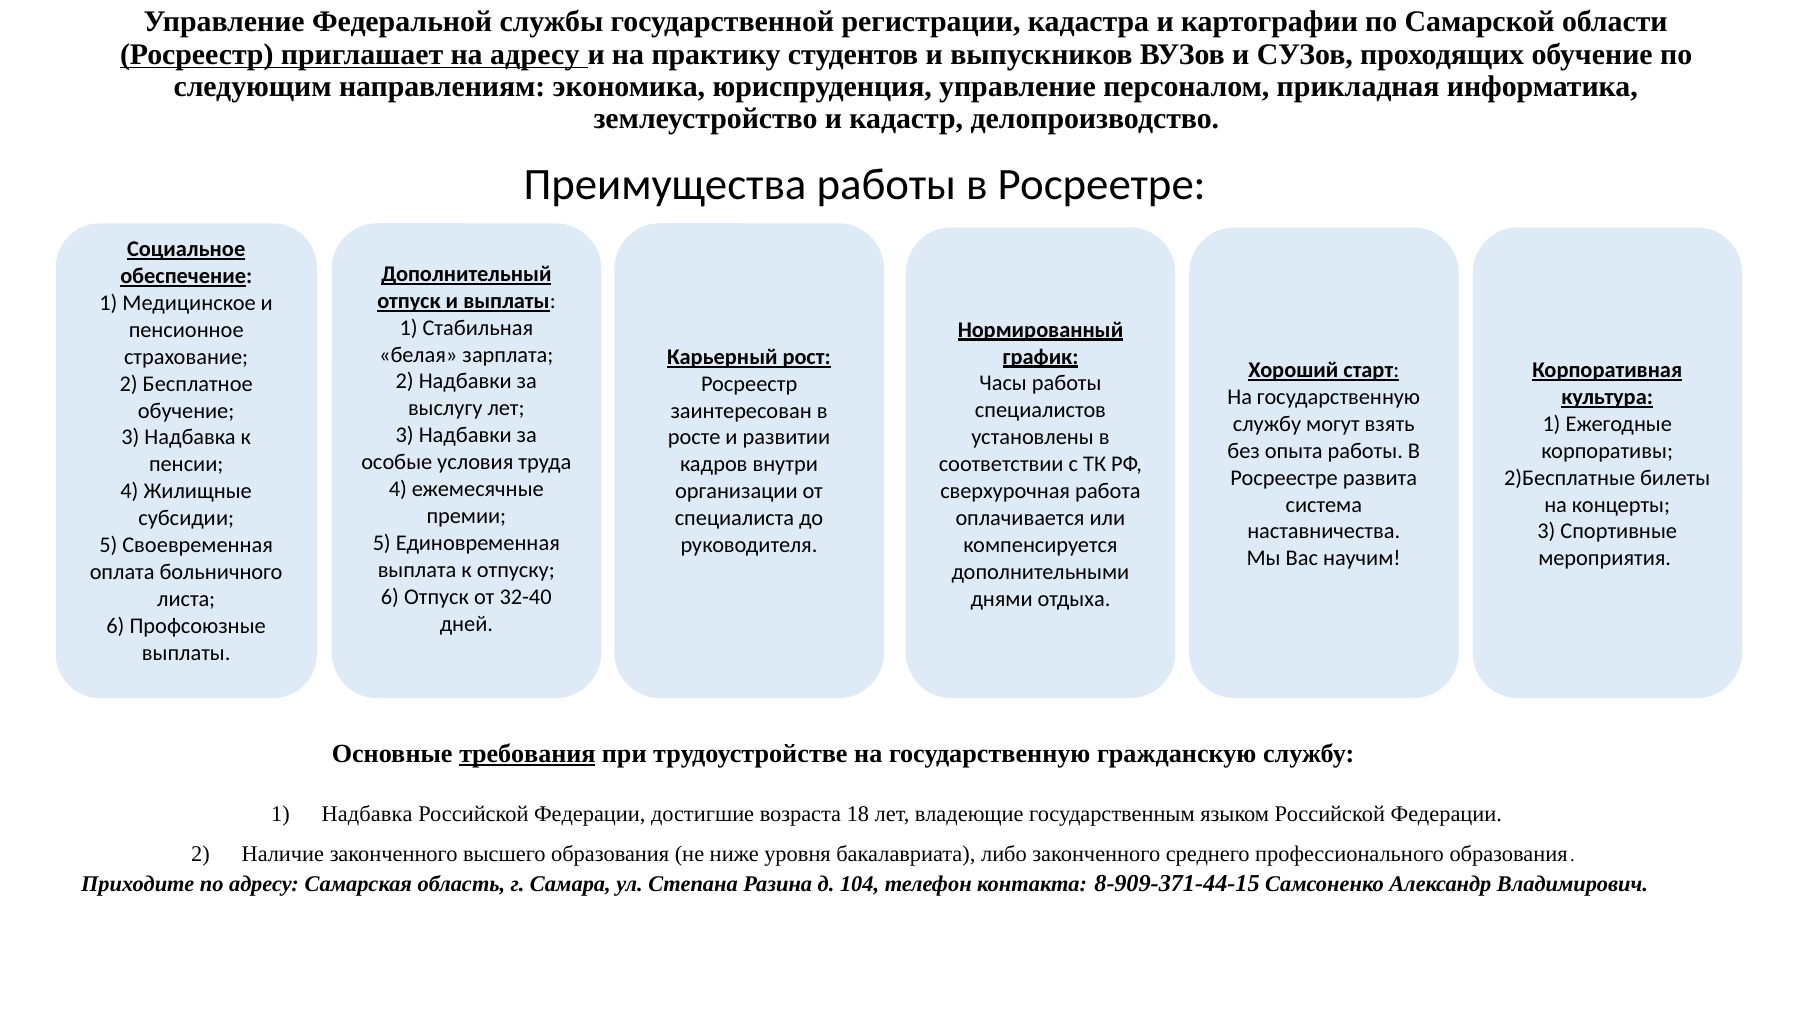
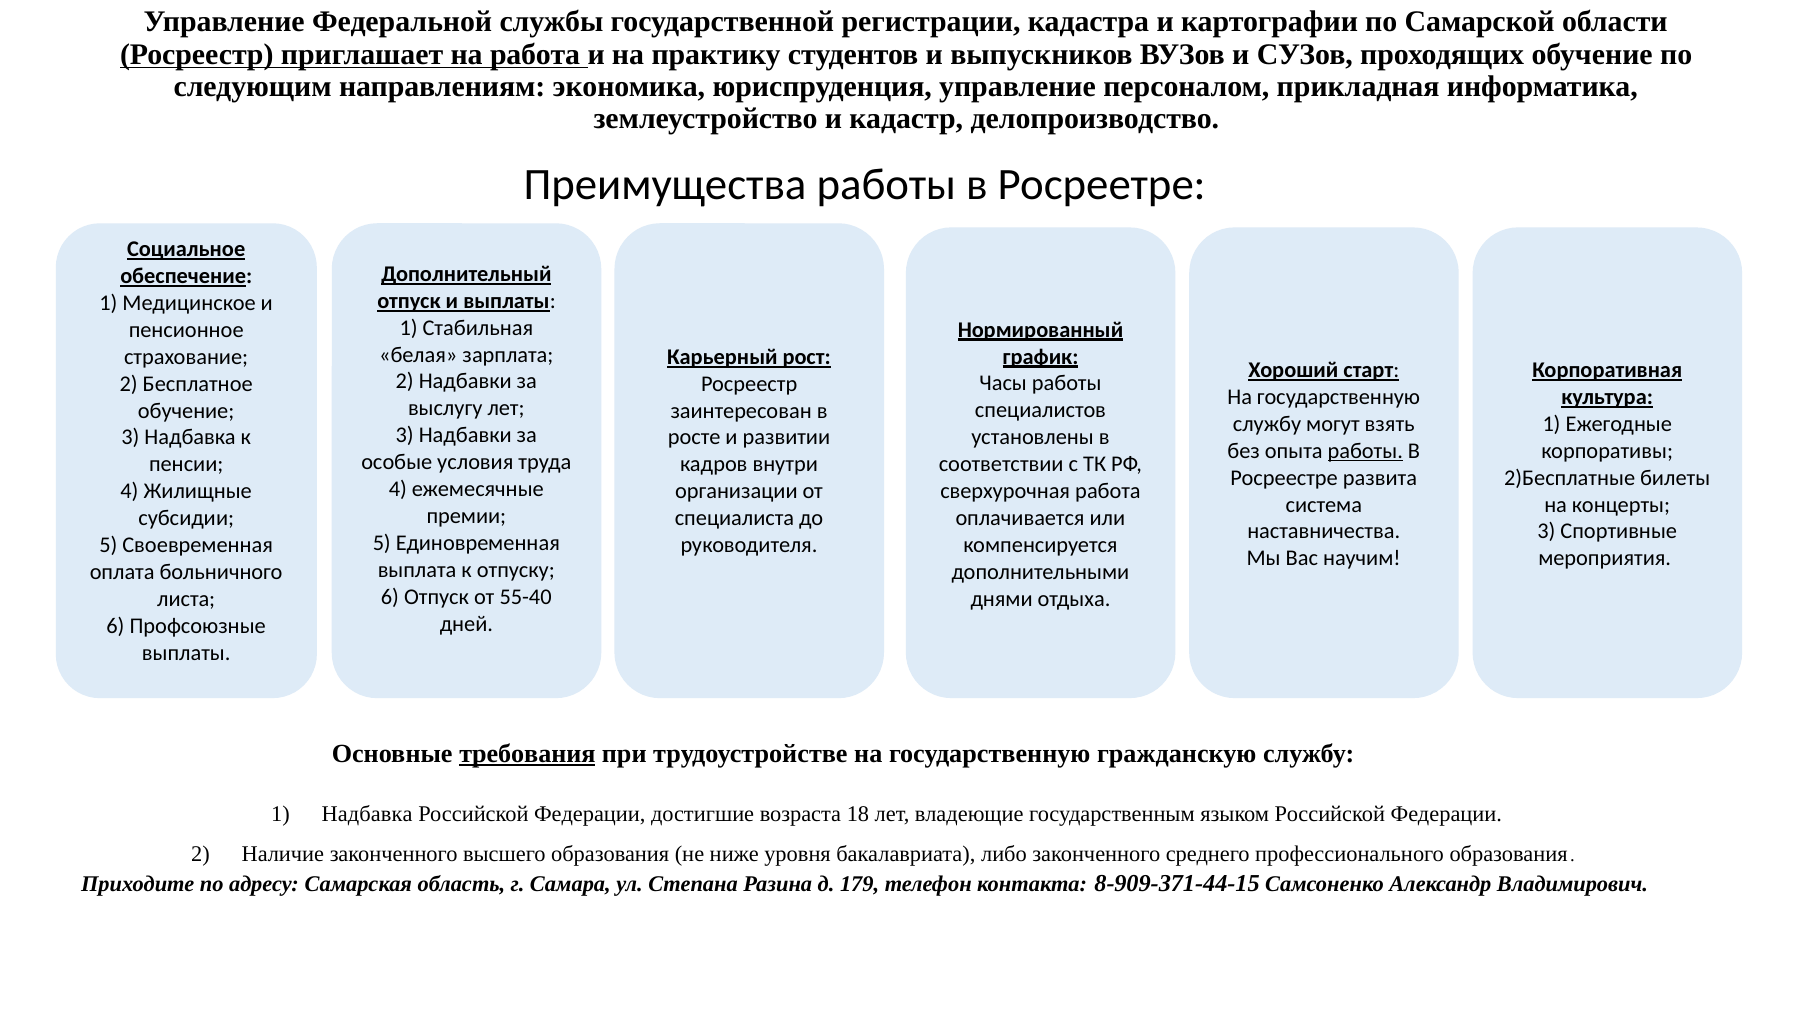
на адресу: адресу -> работа (535, 54)
работы underline: none -> present (1365, 451)
32-40: 32-40 -> 55-40 (526, 597)
104: 104 -> 179 (860, 883)
